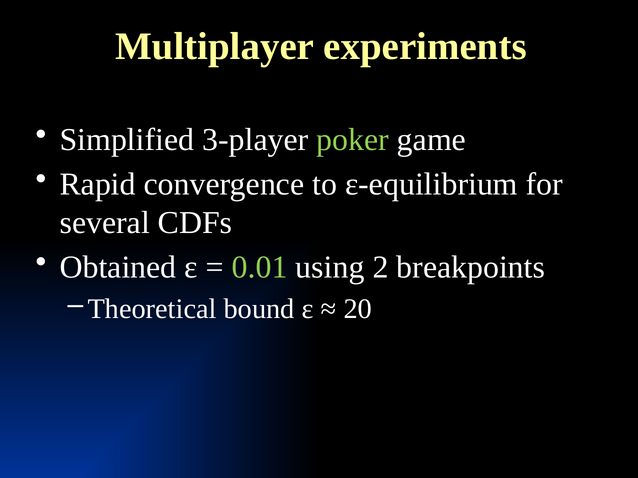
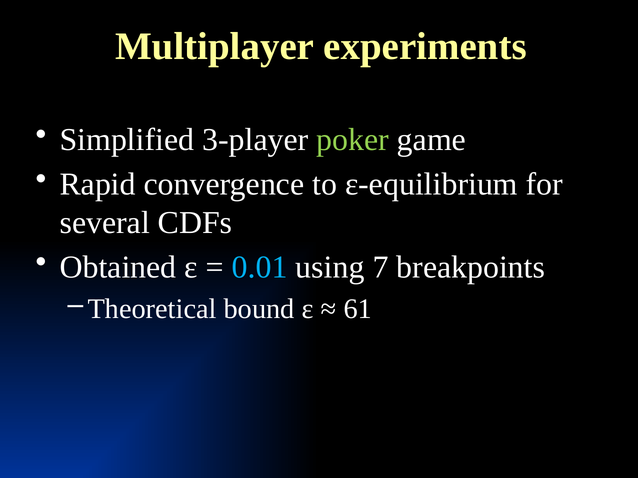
0.01 colour: light green -> light blue (260, 268)
2: 2 -> 7 (381, 268)
20: 20 -> 61 (358, 309)
